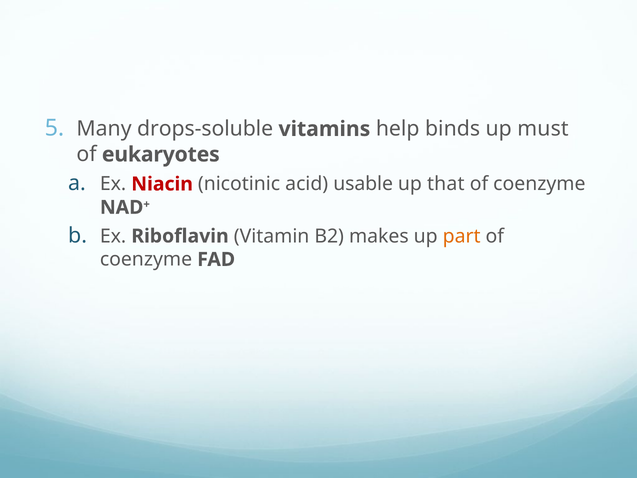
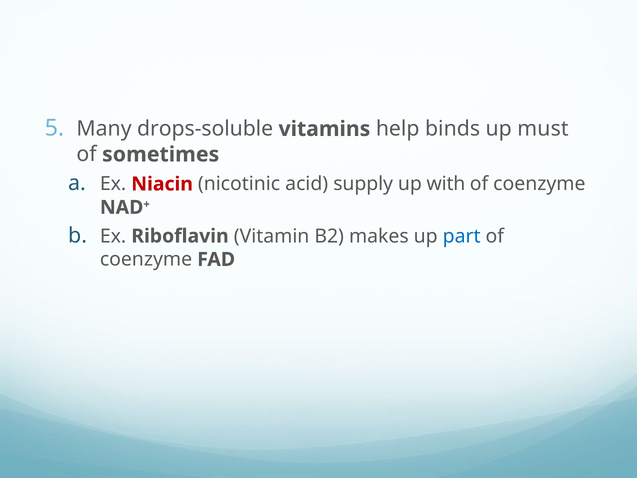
eukaryotes: eukaryotes -> sometimes (161, 154)
usable: usable -> supply (363, 184)
that: that -> with (446, 184)
part colour: orange -> blue (462, 236)
